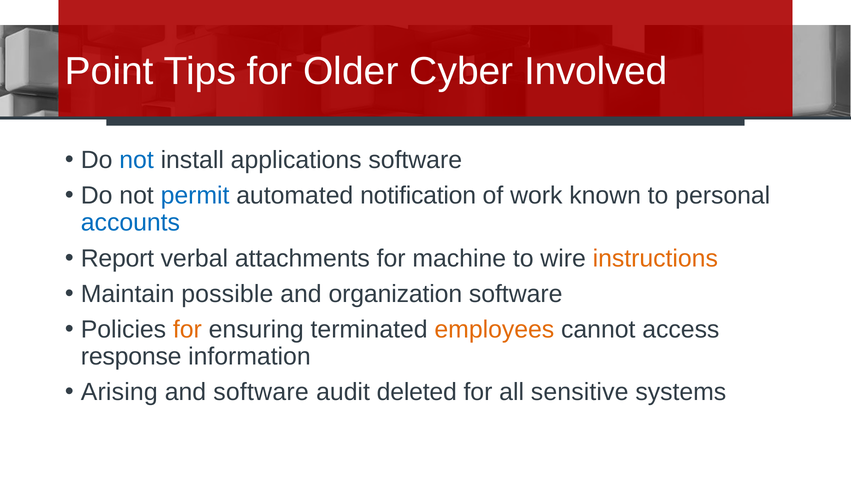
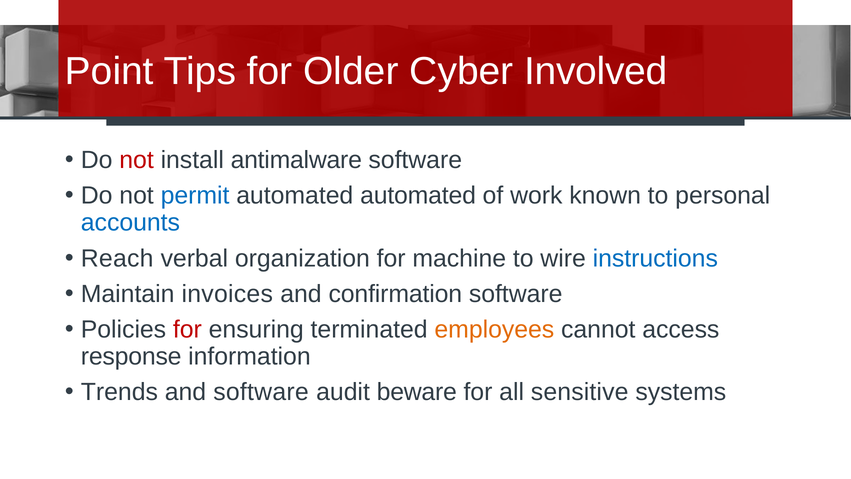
not colour: blue -> red (137, 160)
applications: applications -> antimalware (296, 160)
automated notification: notification -> automated (418, 196)
Report: Report -> Reach (117, 258)
attachments: attachments -> organization (302, 258)
instructions colour: orange -> blue (655, 258)
possible: possible -> invoices (227, 294)
organization: organization -> confirmation (395, 294)
for colour: orange -> red (187, 329)
Arising: Arising -> Trends (119, 392)
deleted: deleted -> beware (417, 392)
